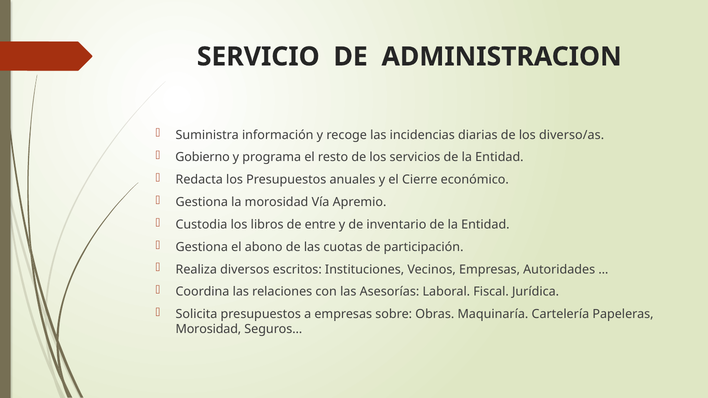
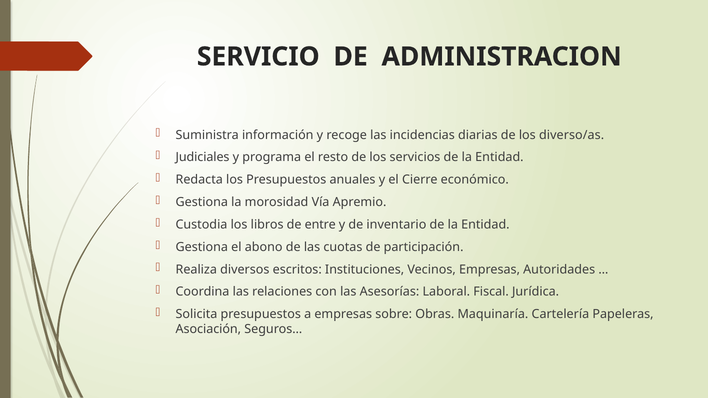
Gobierno: Gobierno -> Judiciales (203, 157)
Morosidad: Morosidad -> Asociación (208, 329)
